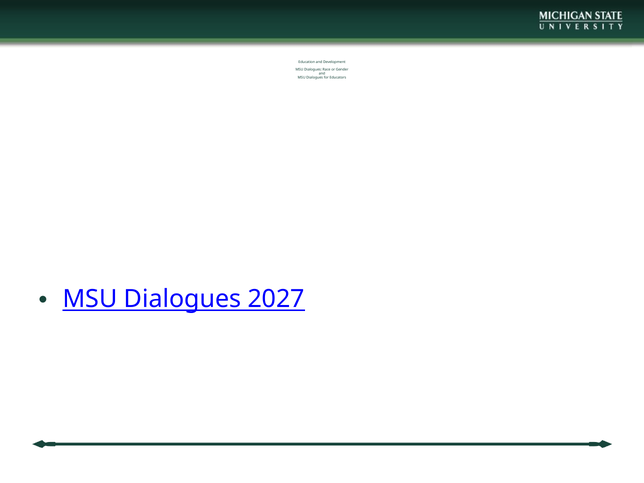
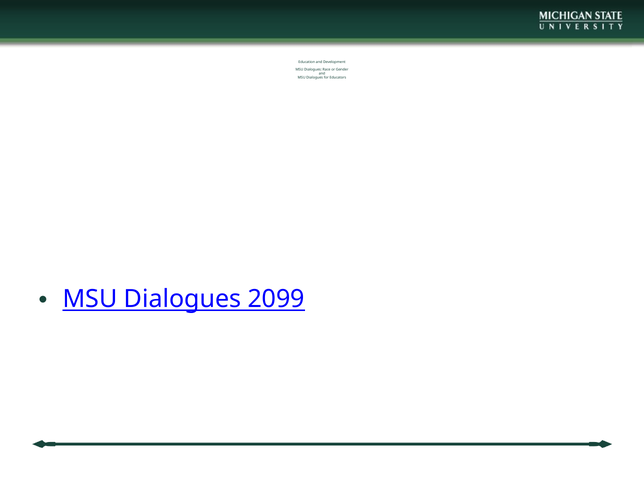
2027: 2027 -> 2099 (276, 299)
